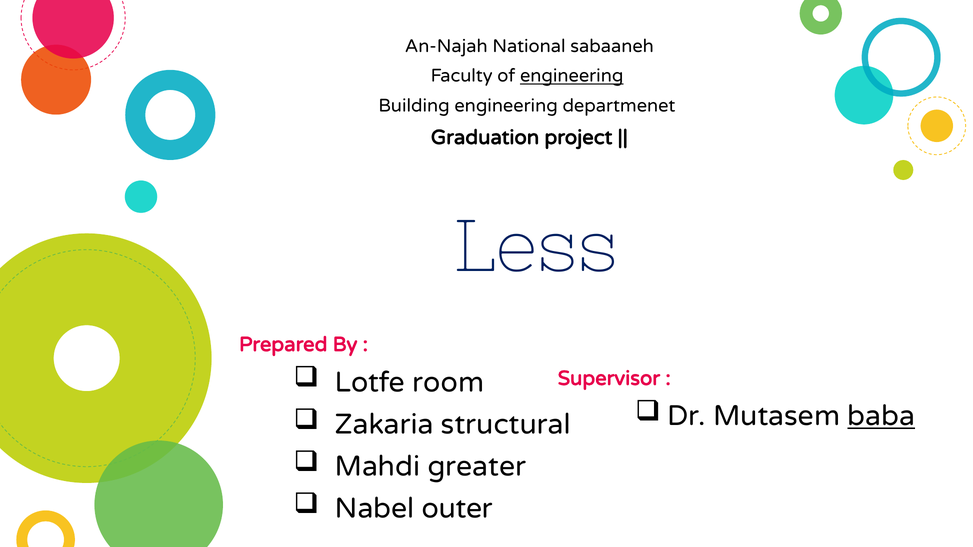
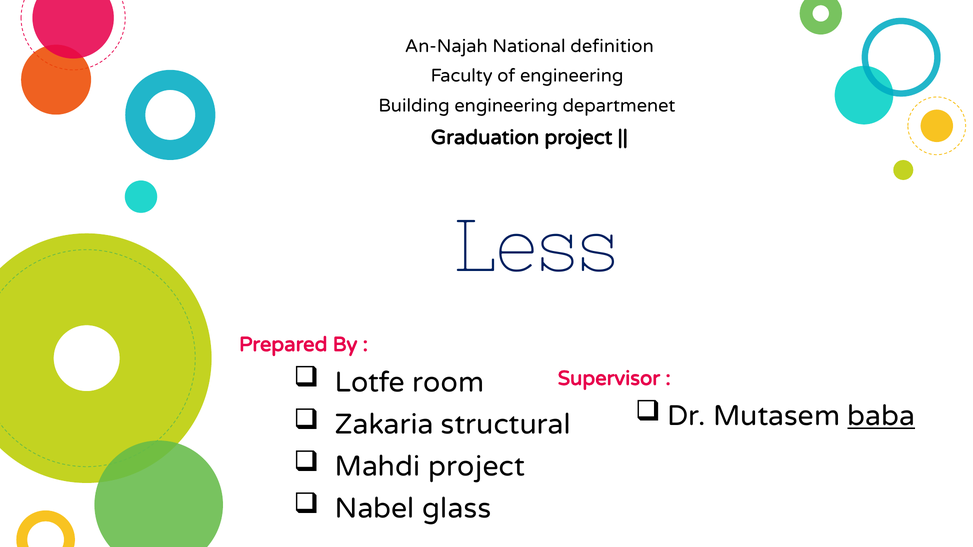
sabaaneh: sabaaneh -> definition (612, 46)
engineering underline: present -> none (572, 76)
Mahdi greater: greater -> project (477, 467)
outer: outer -> glass (457, 509)
